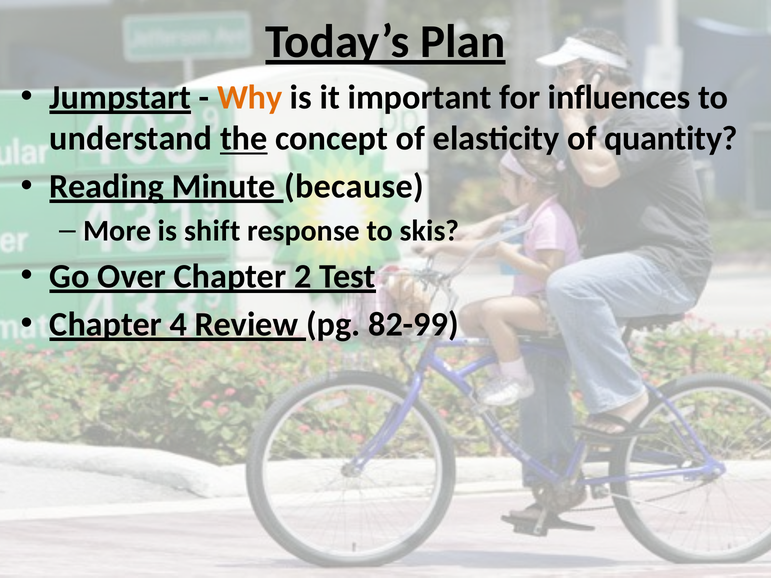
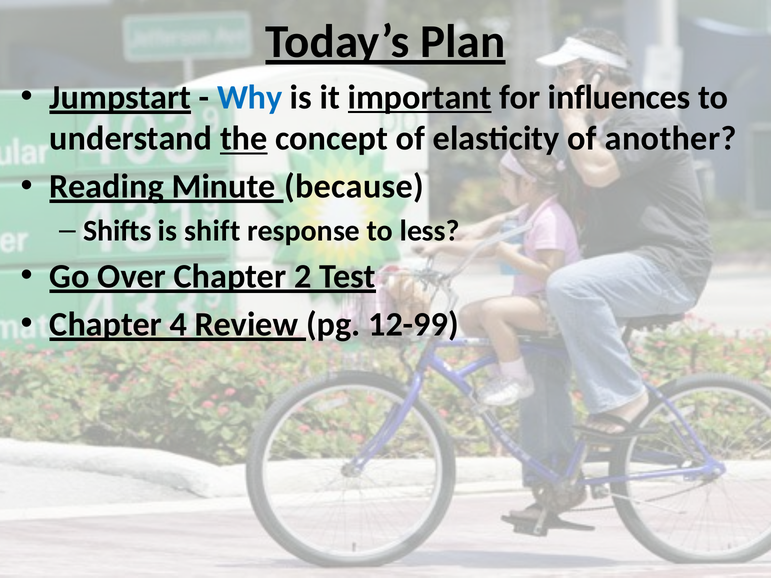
Why colour: orange -> blue (250, 97)
important underline: none -> present (420, 97)
quantity: quantity -> another (671, 139)
More: More -> Shifts (117, 231)
skis: skis -> less (430, 231)
82-99: 82-99 -> 12-99 (414, 325)
